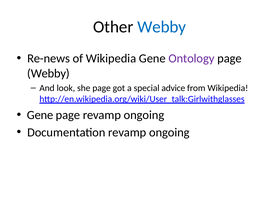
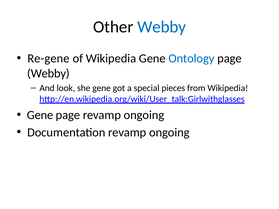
Re-news: Re-news -> Re-gene (48, 59)
Ontology colour: purple -> blue (191, 59)
she page: page -> gene (102, 88)
advice: advice -> pieces (173, 88)
